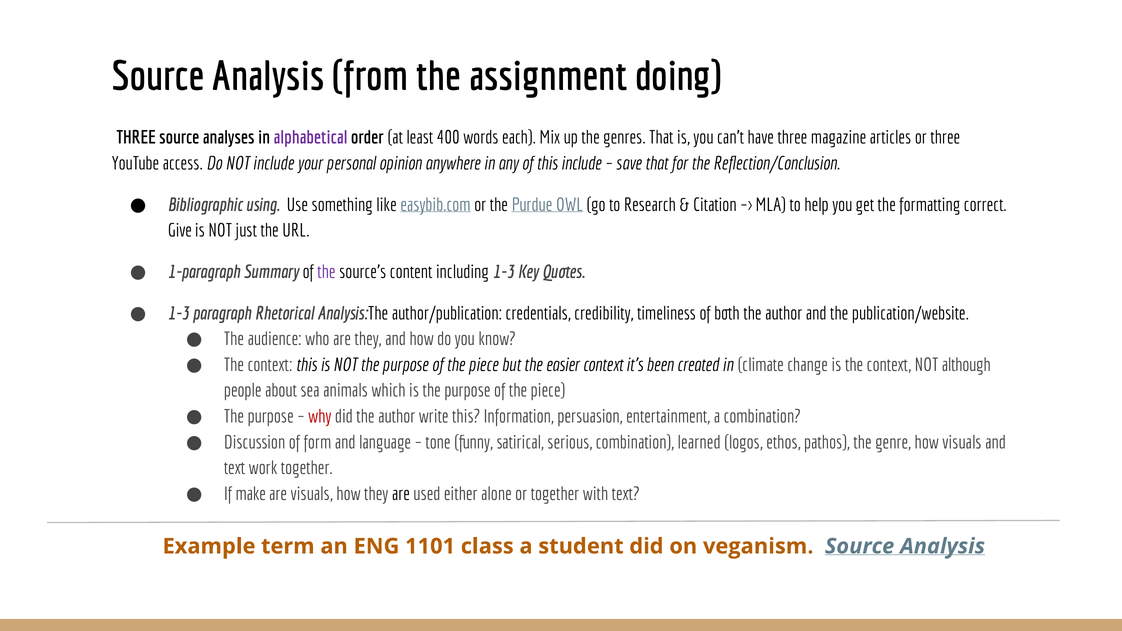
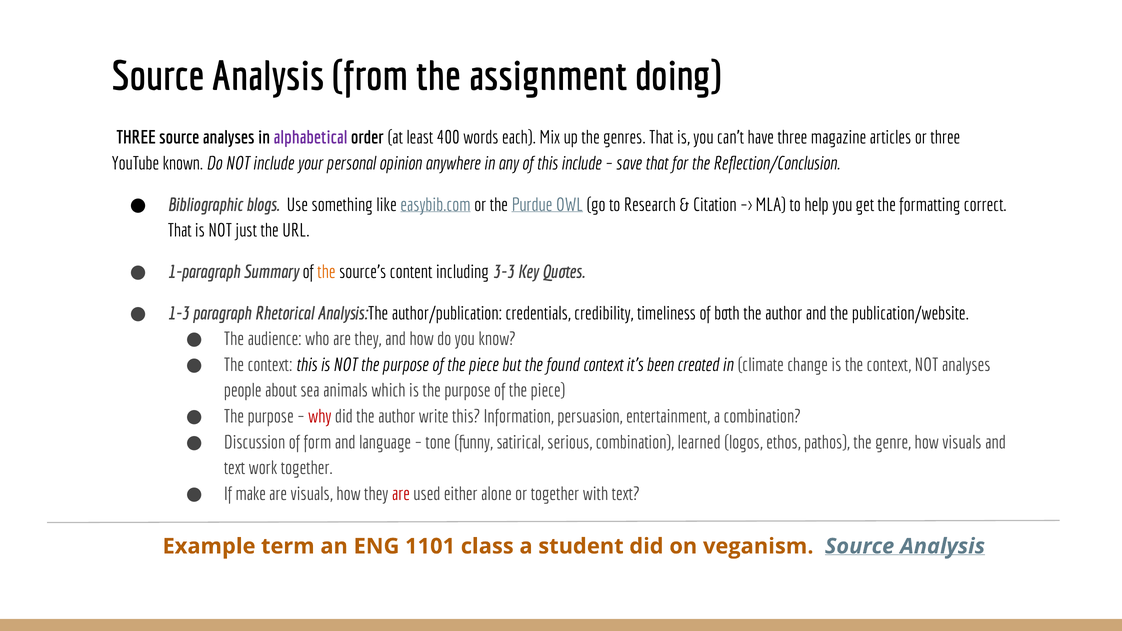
access: access -> known (183, 164)
using: using -> blogs (263, 205)
Give: Give -> That (180, 231)
the colour: purple -> orange (326, 272)
including 1-3: 1-3 -> 3-3 (504, 272)
easier: easier -> found (563, 365)
NOT although: although -> analyses (966, 365)
are colour: black -> red (401, 494)
